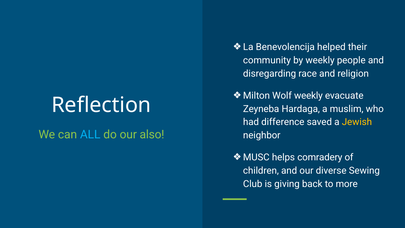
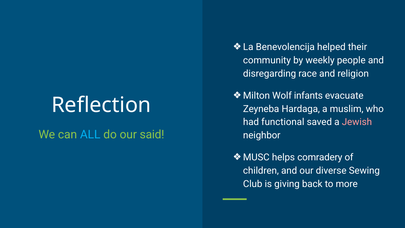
Wolf weekly: weekly -> infants (308, 96)
difference: difference -> functional (283, 122)
Jewish colour: yellow -> pink (357, 122)
also: also -> said (152, 135)
